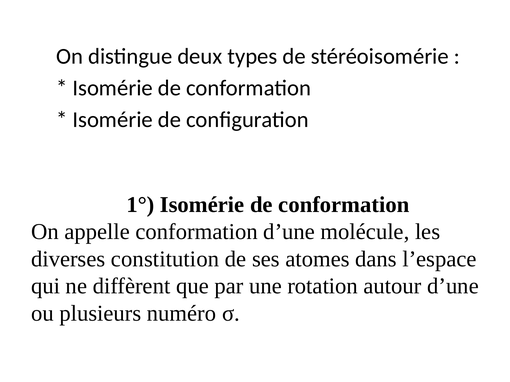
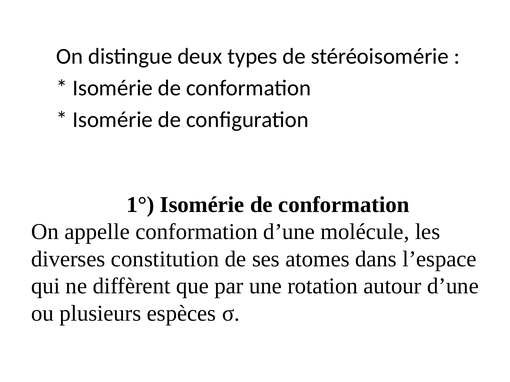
numéro: numéro -> espèces (182, 314)
